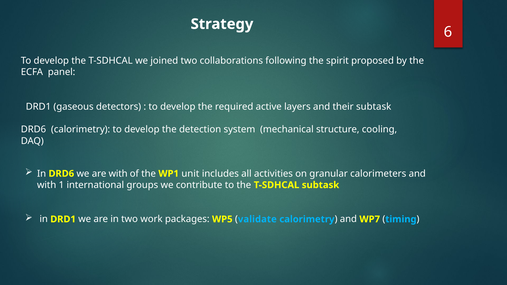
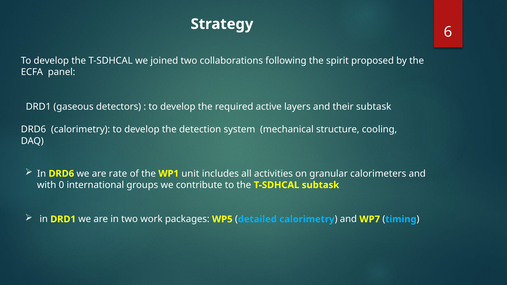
are with: with -> rate (118, 174)
1: 1 -> 0 (61, 185)
validate: validate -> detailed (257, 219)
